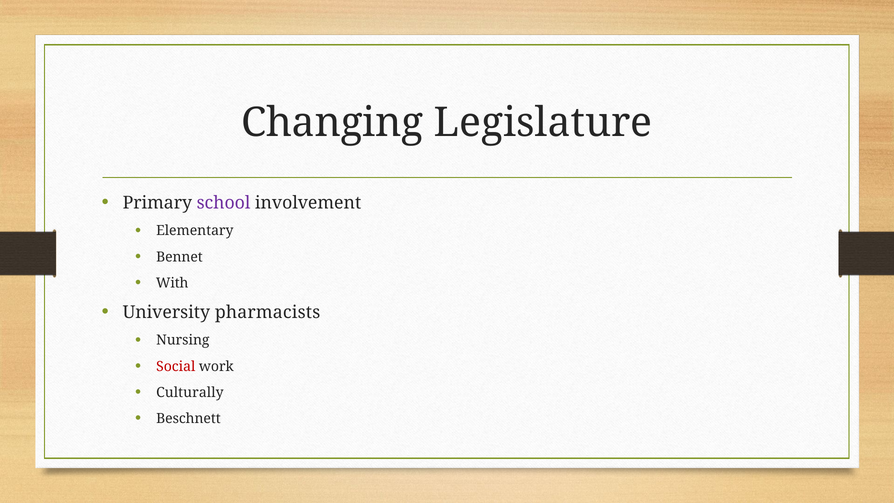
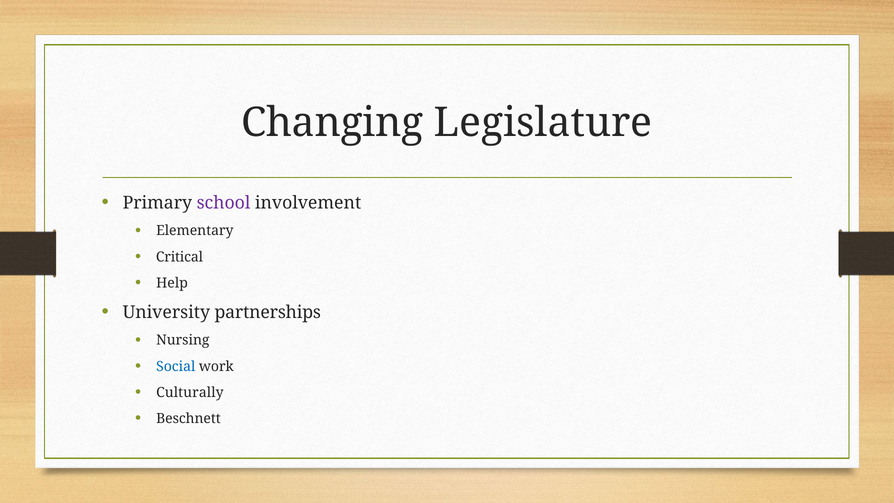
Bennet: Bennet -> Critical (179, 257)
With: With -> Help (172, 283)
pharmacists: pharmacists -> partnerships (268, 312)
Social colour: red -> blue (176, 366)
